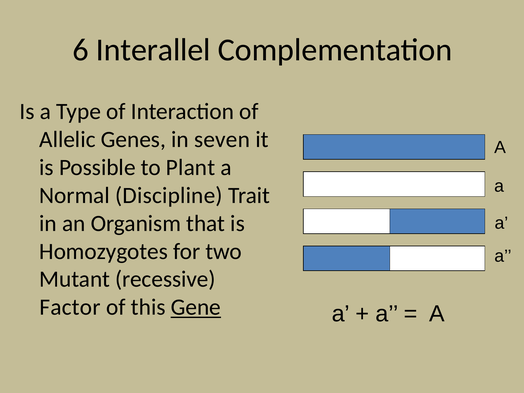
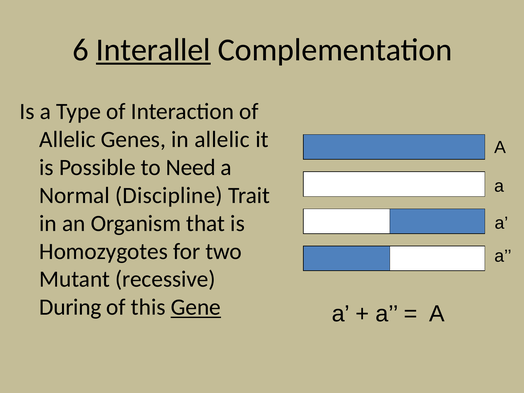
Interallel underline: none -> present (153, 50)
in seven: seven -> allelic (222, 140)
Plant: Plant -> Need (191, 167)
Factor: Factor -> During (70, 307)
